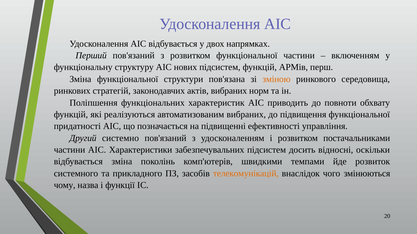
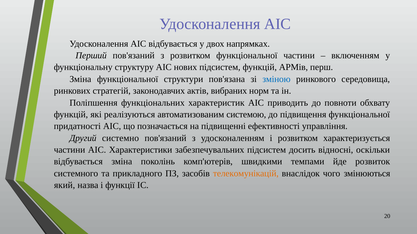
зміною colour: orange -> blue (276, 79)
автоматизованим вибраних: вибраних -> системою (246, 115)
постачальниками: постачальниками -> характеризується (357, 138)
чому: чому -> який (65, 186)
